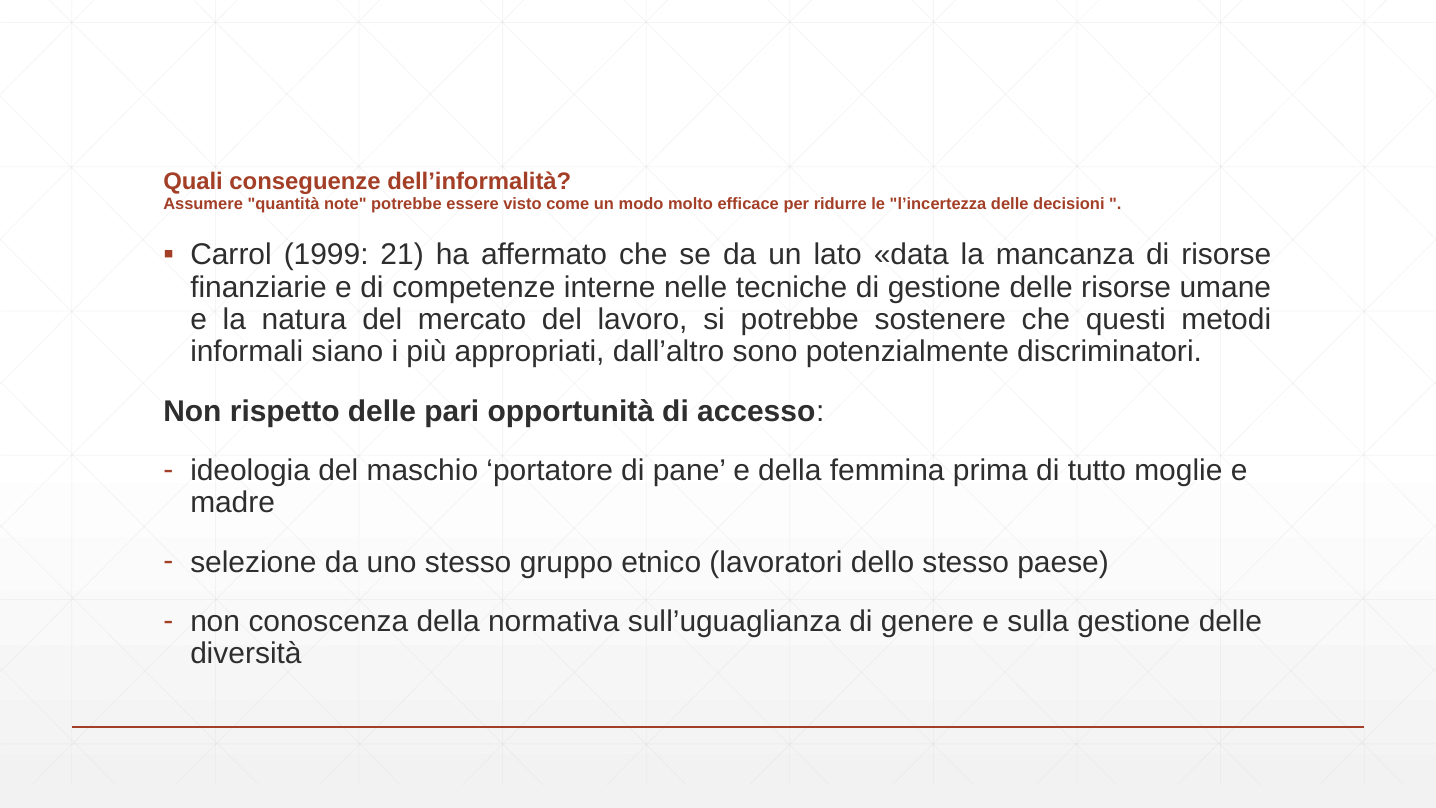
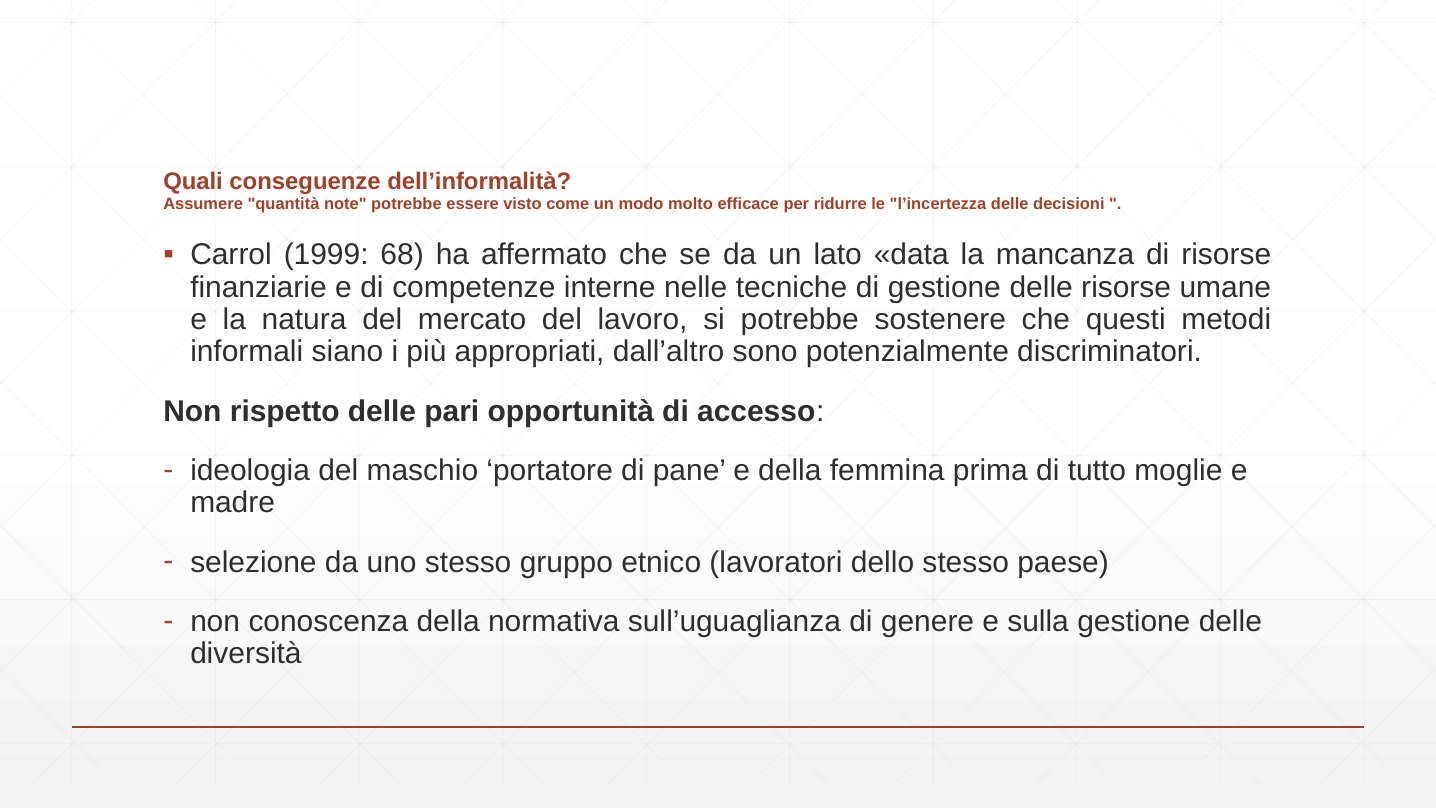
21: 21 -> 68 (402, 255)
